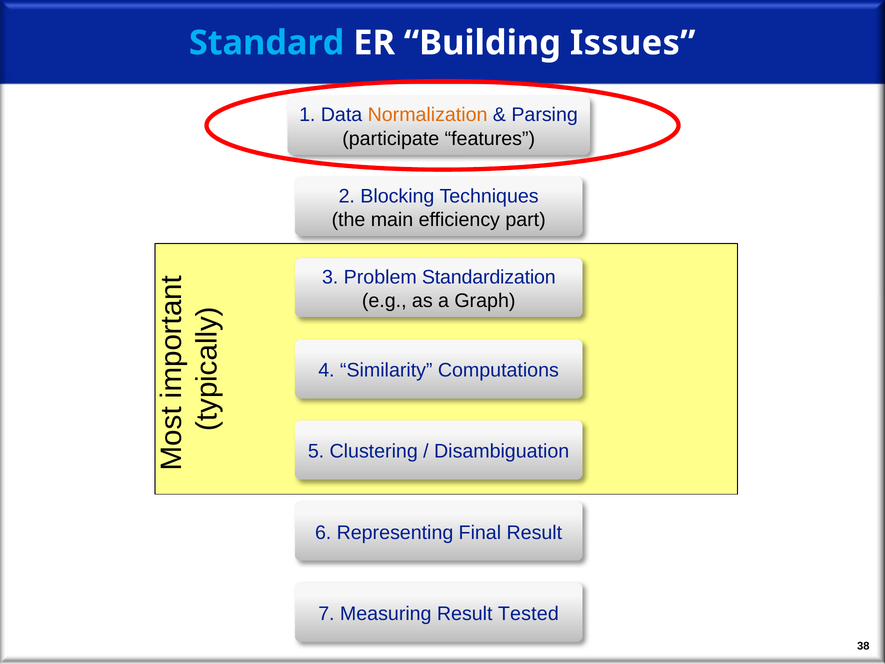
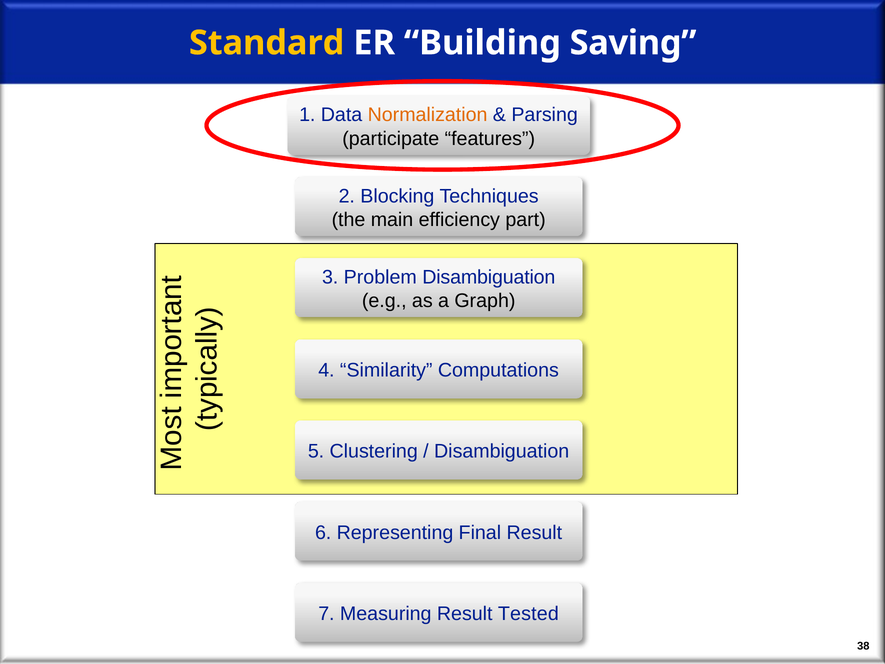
Standard colour: light blue -> yellow (267, 43)
Issues: Issues -> Saving (633, 43)
Problem Standardization: Standardization -> Disambiguation (489, 277)
